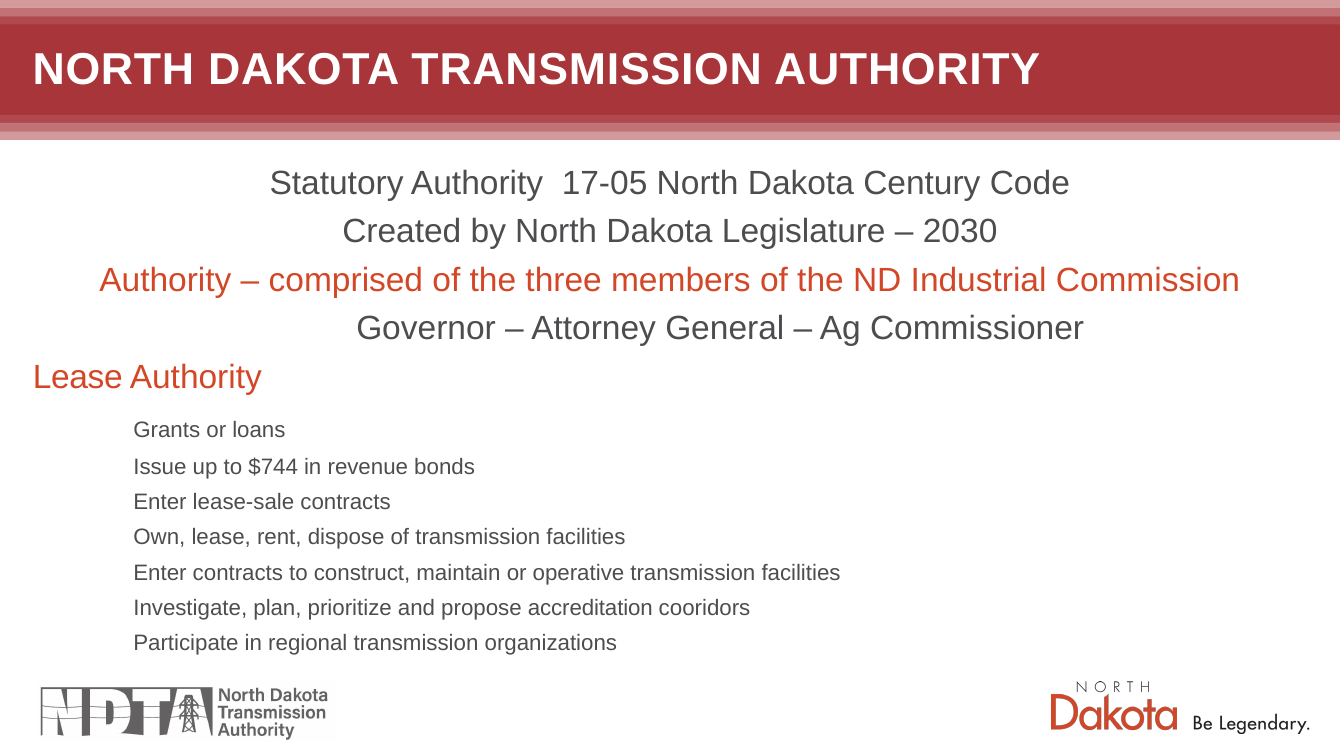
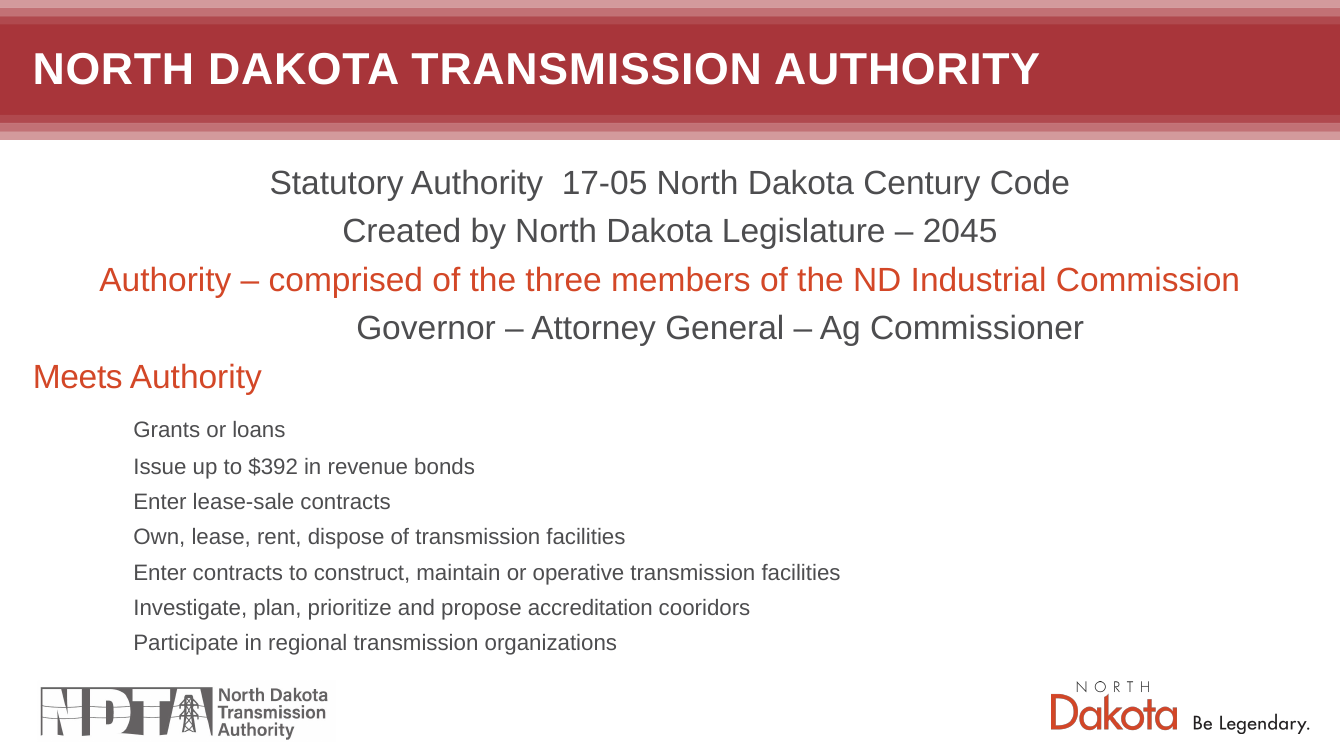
2030: 2030 -> 2045 (960, 232)
Lease: Lease -> Meets (78, 377)
$744: $744 -> $392 (273, 467)
